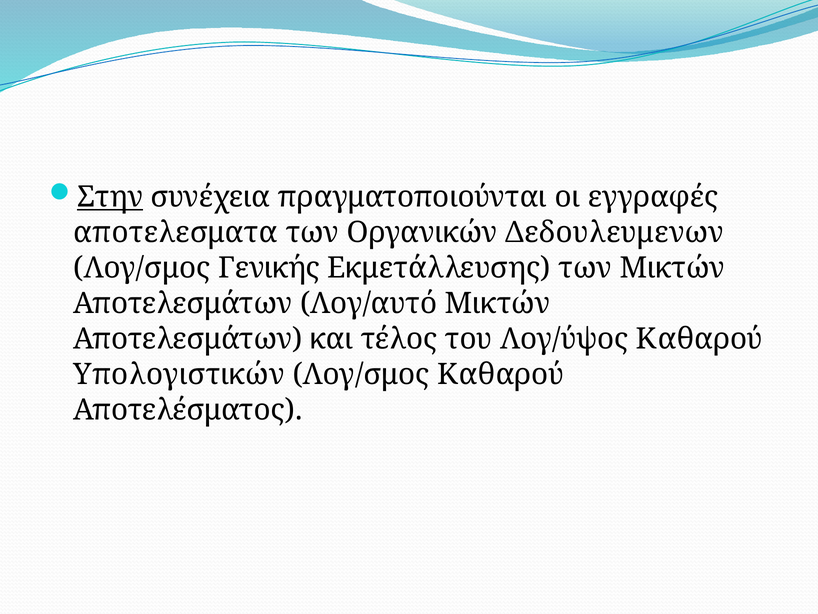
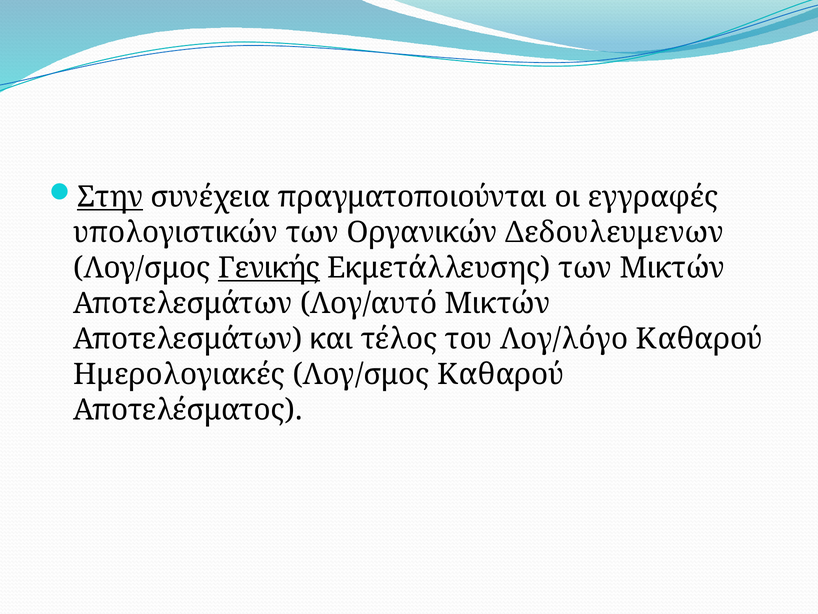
αποτελεσματα: αποτελεσματα -> υπολογιστικών (176, 232)
Γενικής underline: none -> present (269, 268)
Λογ/ύψος: Λογ/ύψος -> Λογ/λόγο (564, 339)
Υπολογιστικών: Υπολογιστικών -> Ημερολογιακές (179, 374)
